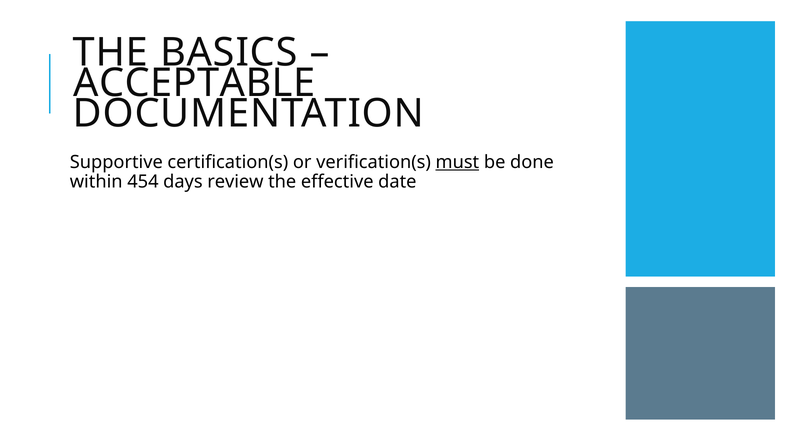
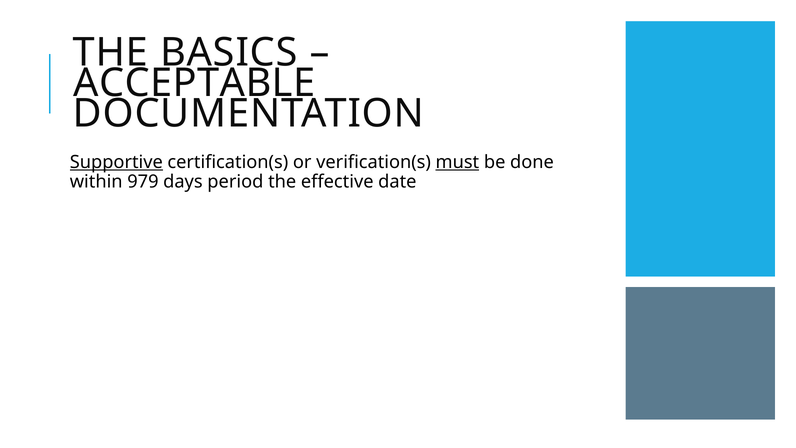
Supportive underline: none -> present (116, 162)
454: 454 -> 979 (143, 182)
review: review -> period (235, 182)
